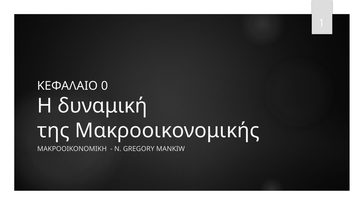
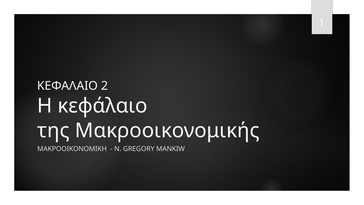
0: 0 -> 2 (105, 86)
δυναμική: δυναμική -> κεφάλαιο (103, 106)
